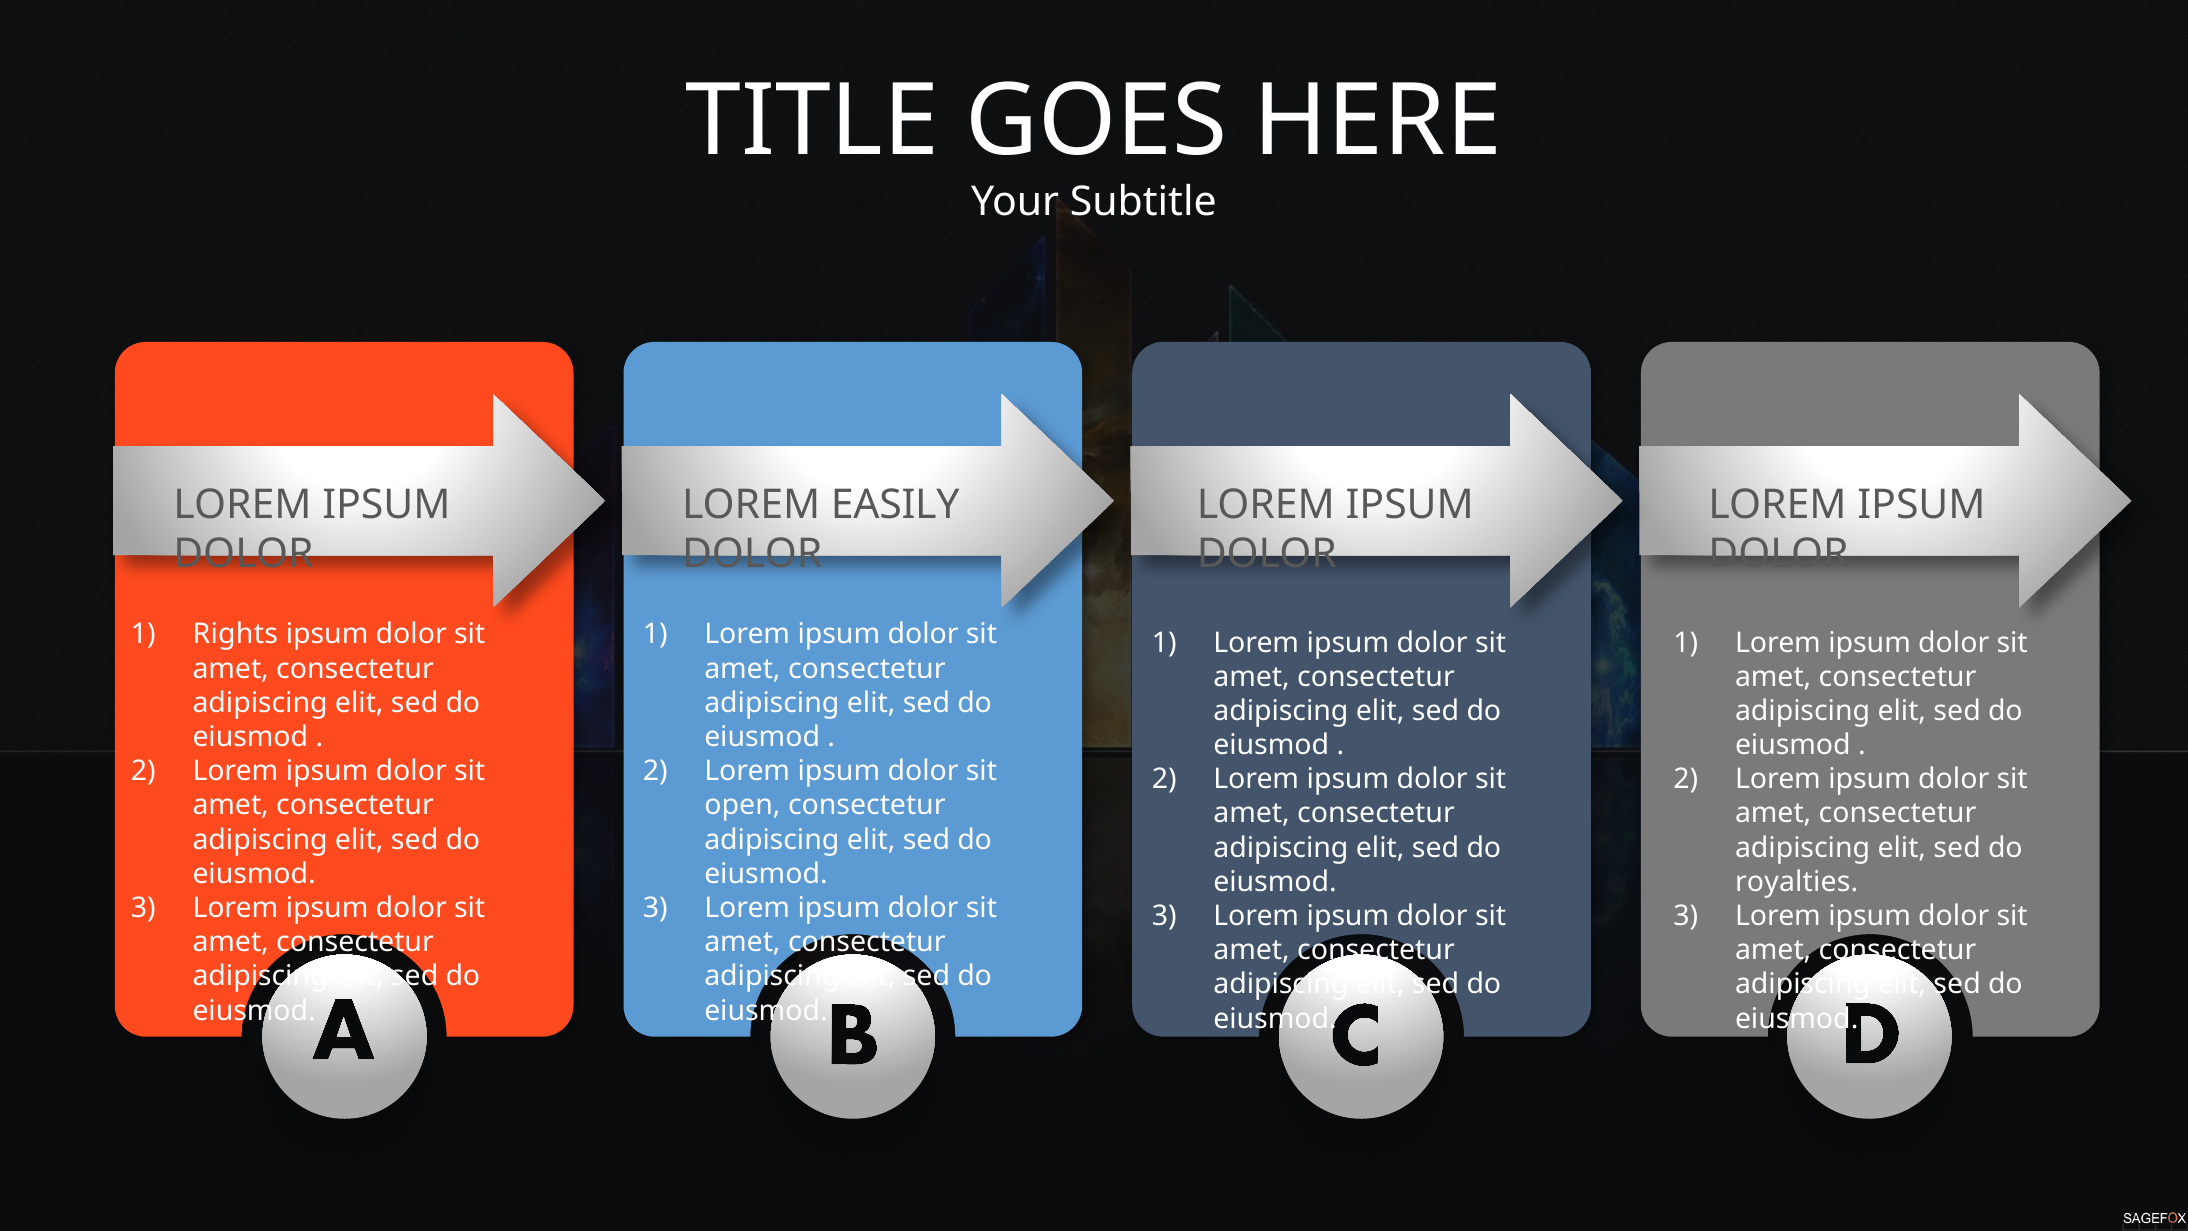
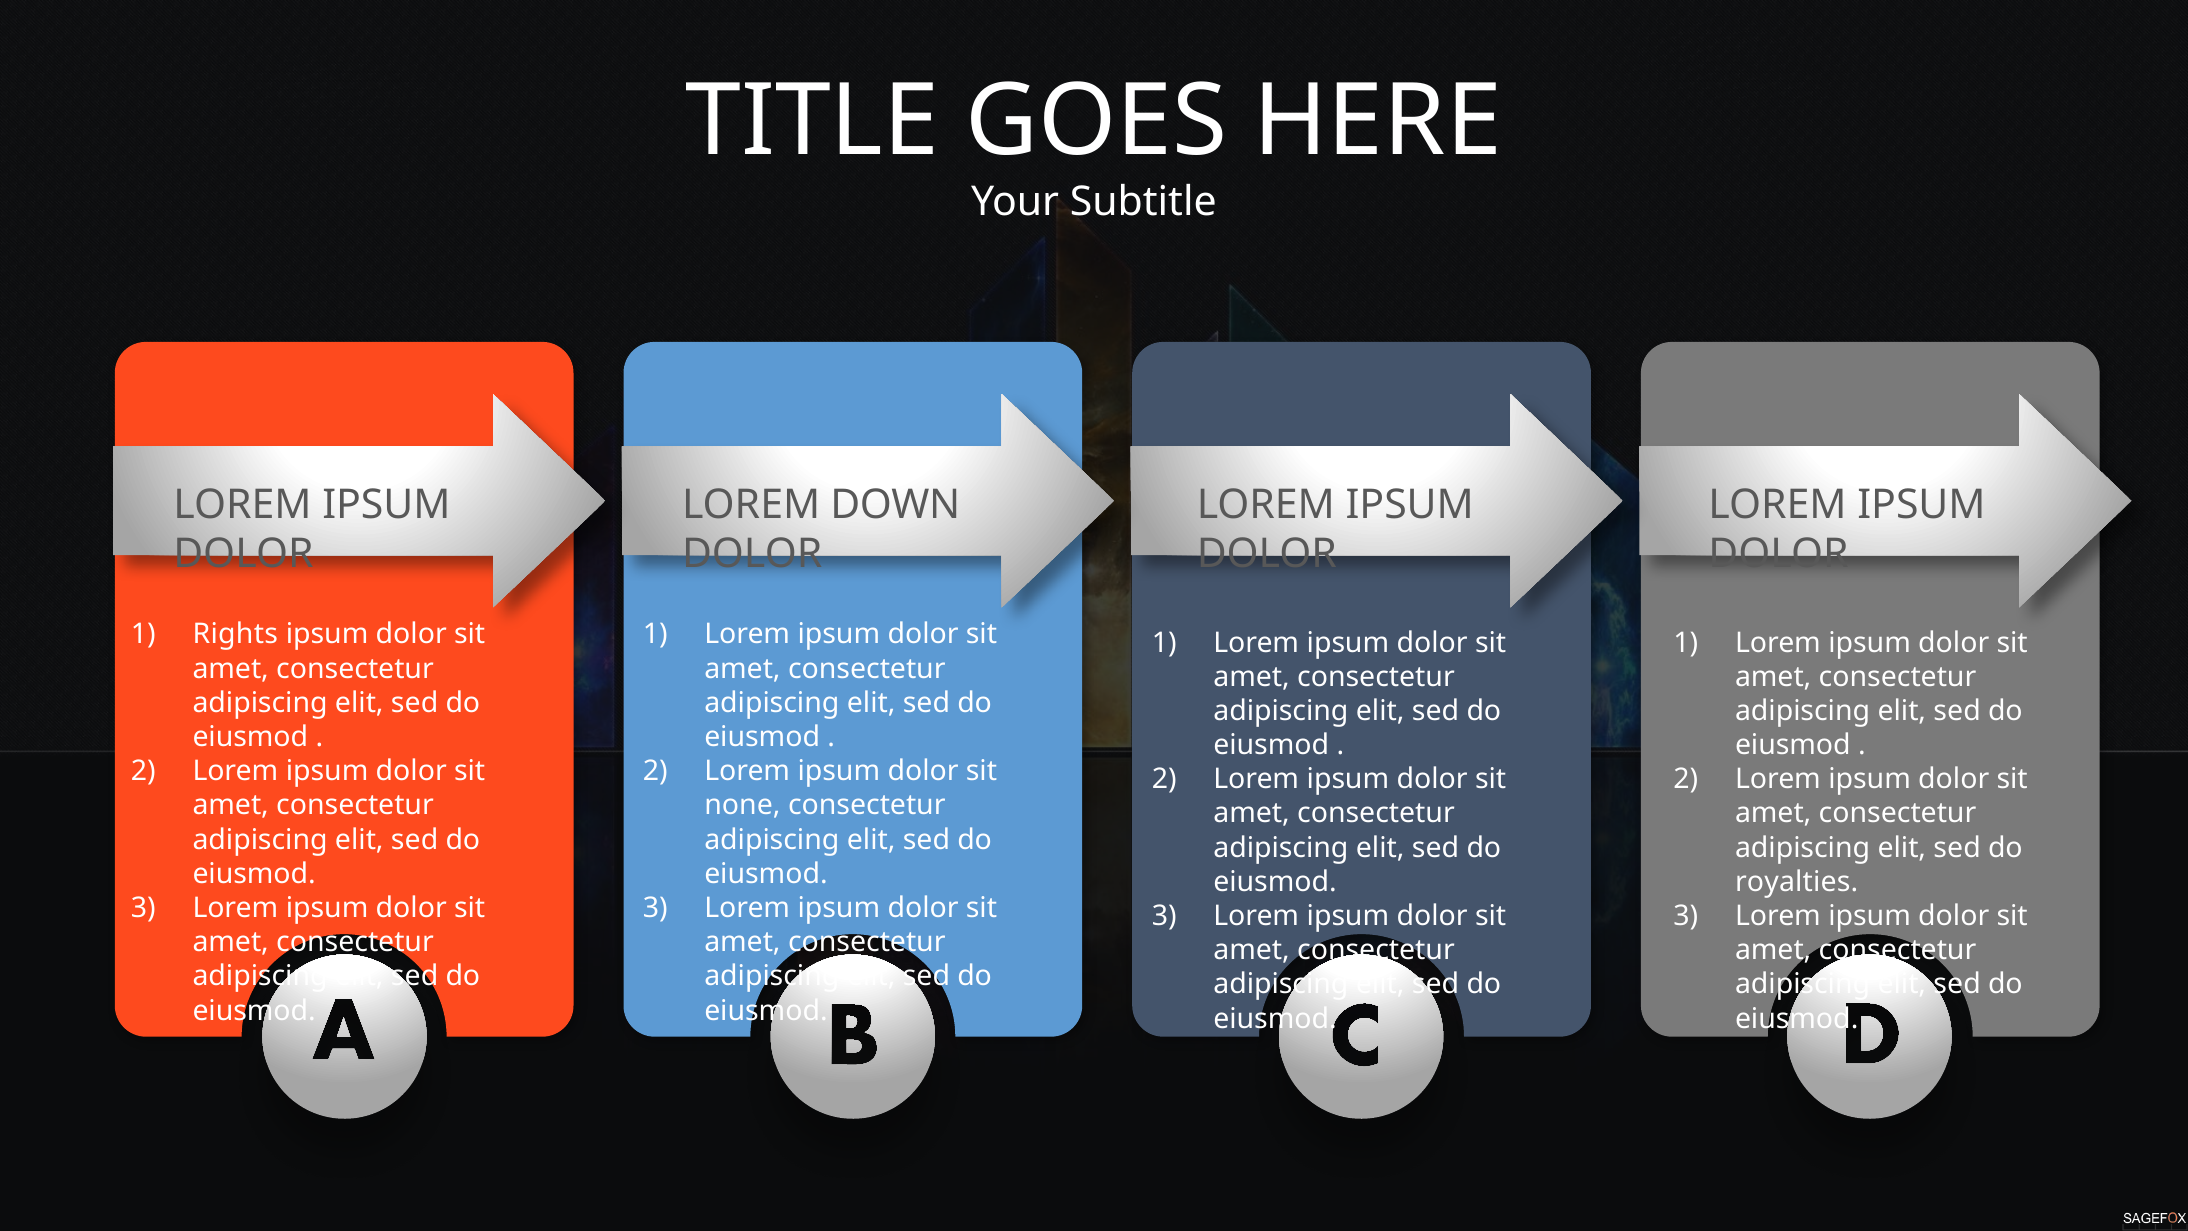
EASILY: EASILY -> DOWN (895, 505)
open: open -> none (742, 805)
